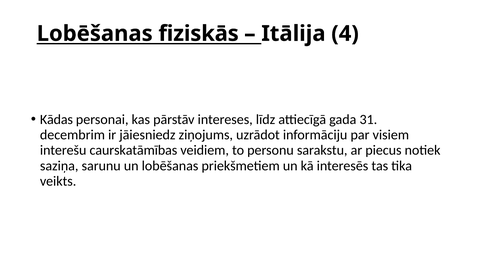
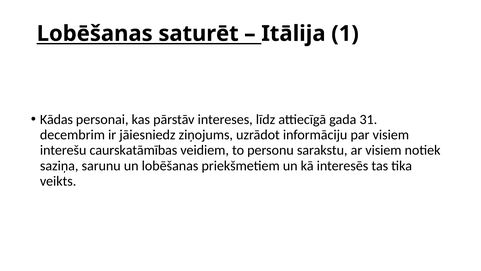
fiziskās: fiziskās -> saturēt (199, 34)
4: 4 -> 1 (345, 34)
ar piecus: piecus -> visiem (383, 150)
